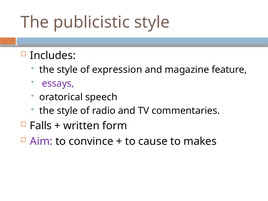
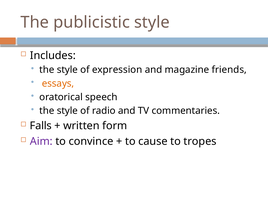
feature: feature -> friends (229, 70)
essays colour: purple -> orange (58, 83)
makes: makes -> tropes (200, 141)
